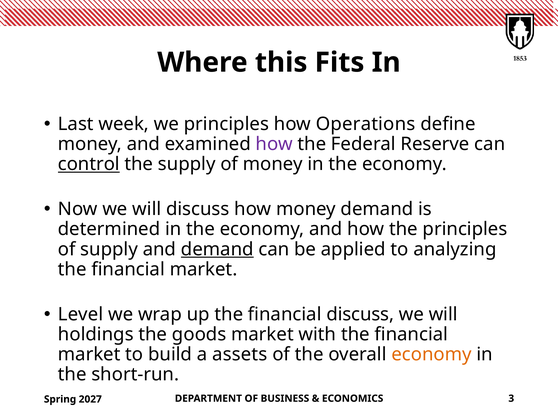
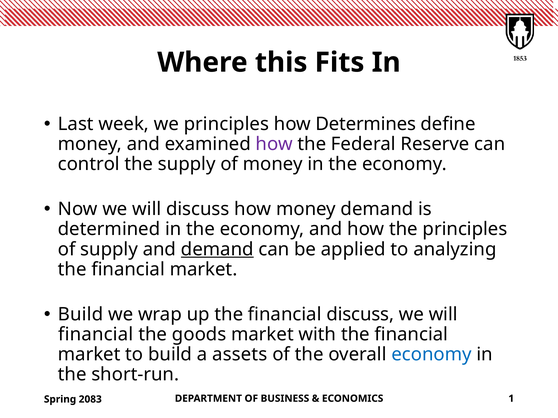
Operations: Operations -> Determines (366, 124)
control underline: present -> none (89, 164)
Level: Level -> Build (81, 315)
holdings: holdings -> financial (96, 335)
economy colour: orange -> blue (432, 355)
3: 3 -> 1 (511, 399)
2027: 2027 -> 2083 (90, 400)
